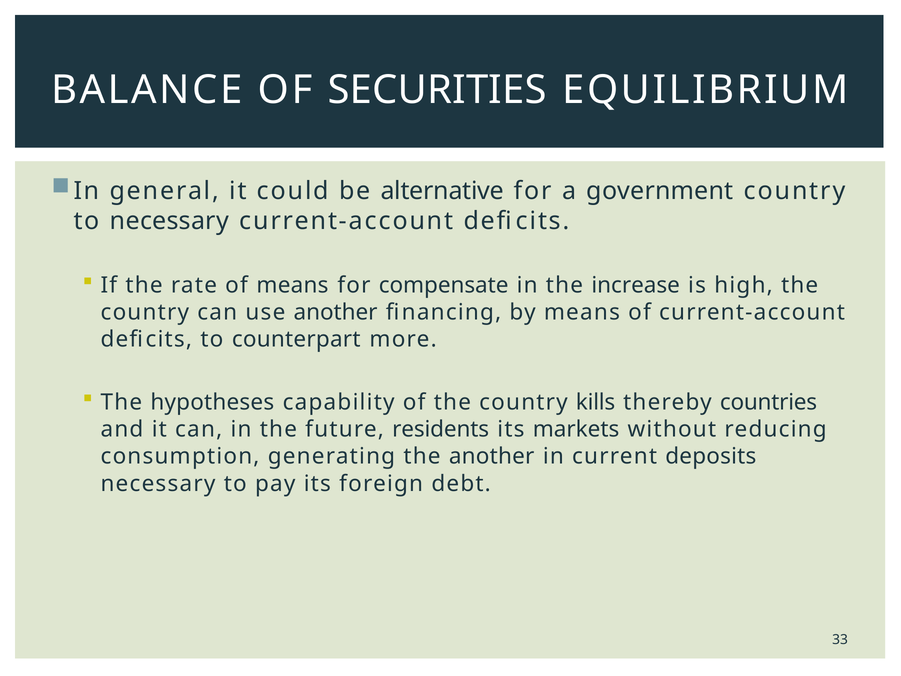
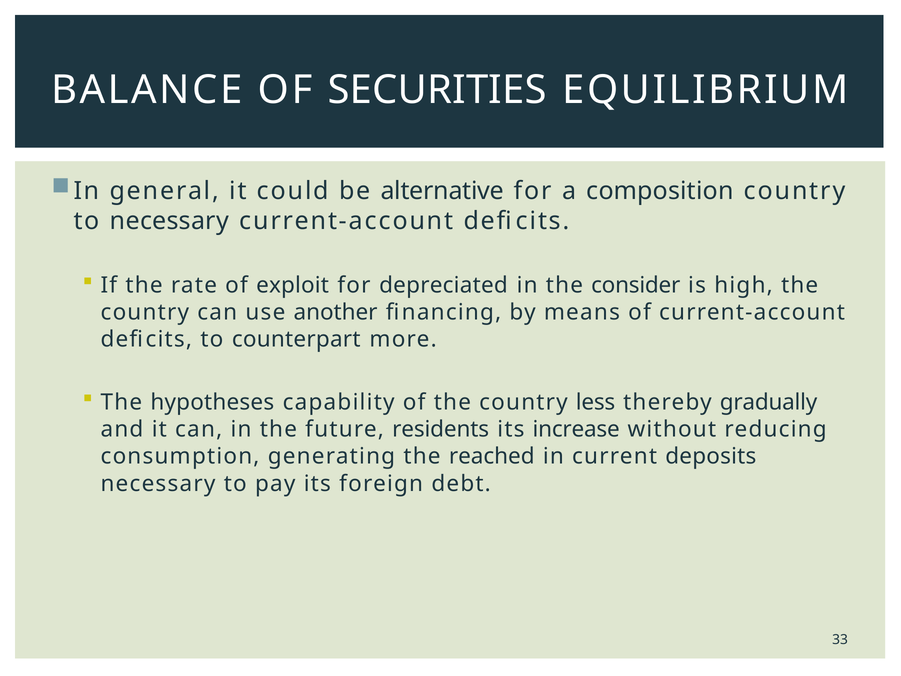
government: government -> composition (660, 191)
of means: means -> exploit (293, 285)
compensate: compensate -> depreciated (443, 285)
increase: increase -> consider (636, 285)
kills: kills -> less (596, 402)
countries: countries -> gradually (769, 402)
markets: markets -> increase (576, 429)
the another: another -> reached (492, 456)
